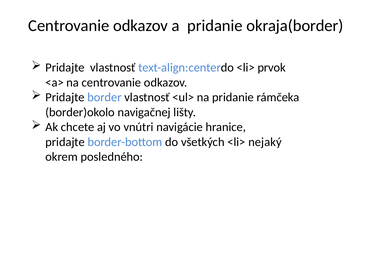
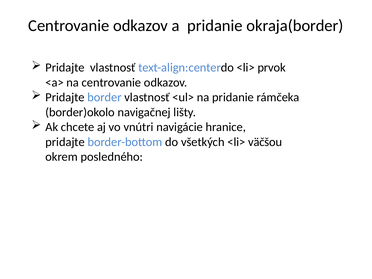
nejaký: nejaký -> väčšou (265, 142)
